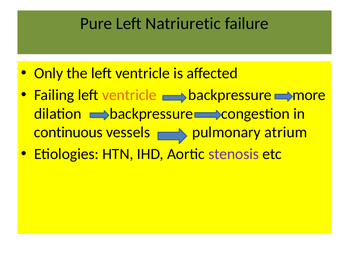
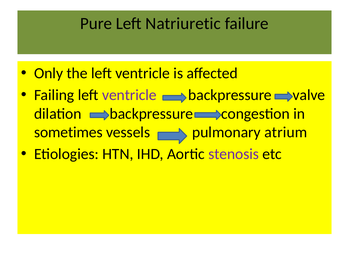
ventricle colour: orange -> purple (129, 95)
more: more -> valve (309, 95)
continuous: continuous -> sometimes (68, 132)
